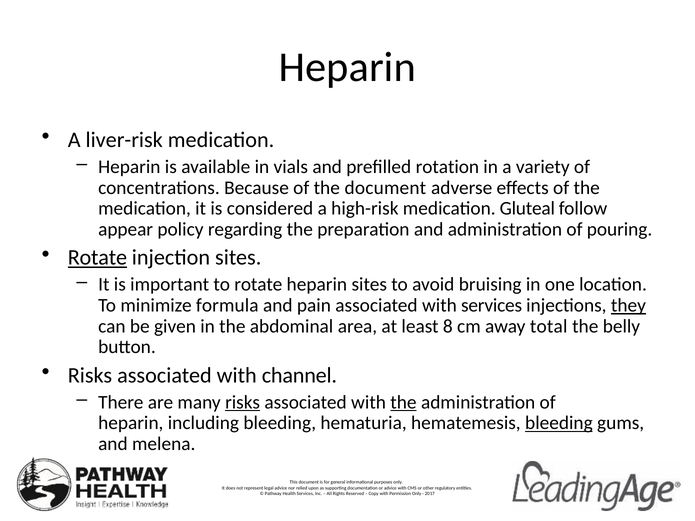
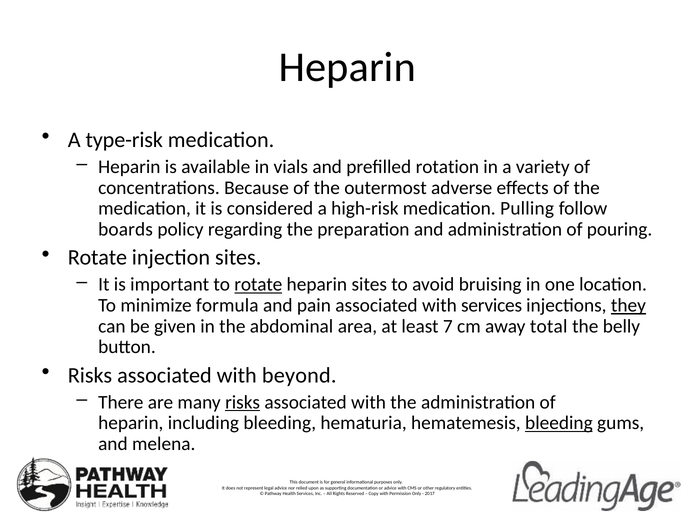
liver-risk: liver-risk -> type-risk (124, 140)
the document: document -> outermost (386, 188)
Gluteal: Gluteal -> Pulling (527, 209)
appear: appear -> boards (126, 229)
Rotate underline: present -> none (97, 258)
rotate underline: none -> present (258, 285)
8: 8 -> 7 (448, 326)
channel: channel -> beyond (299, 376)
the underline: present -> none (403, 402)
